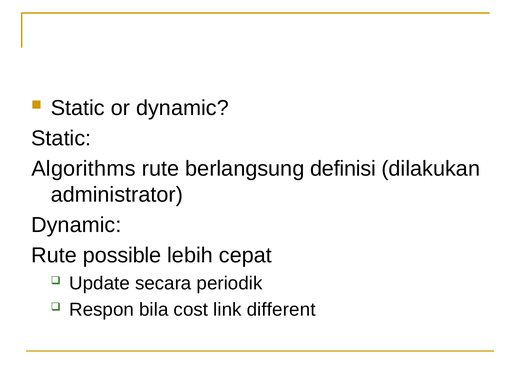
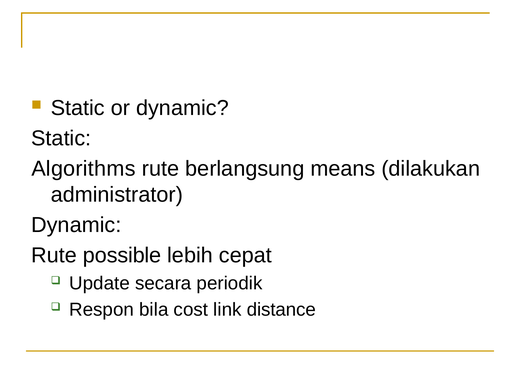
definisi: definisi -> means (343, 169)
different: different -> distance (281, 310)
